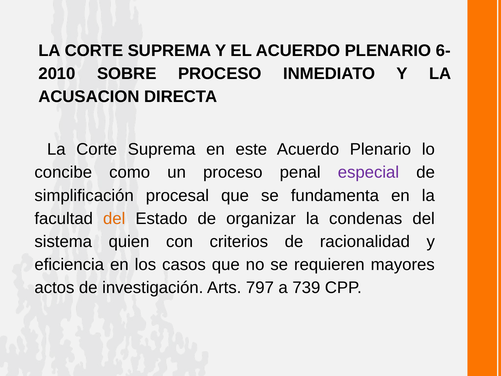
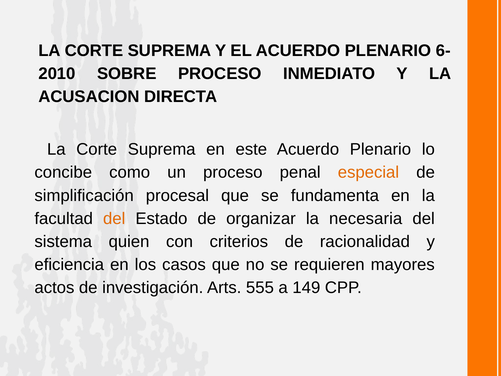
especial colour: purple -> orange (368, 172)
condenas: condenas -> necesaria (366, 218)
797: 797 -> 555 (260, 288)
739: 739 -> 149 (306, 288)
